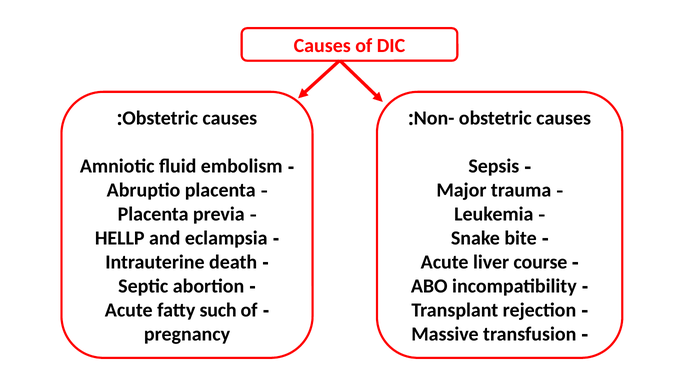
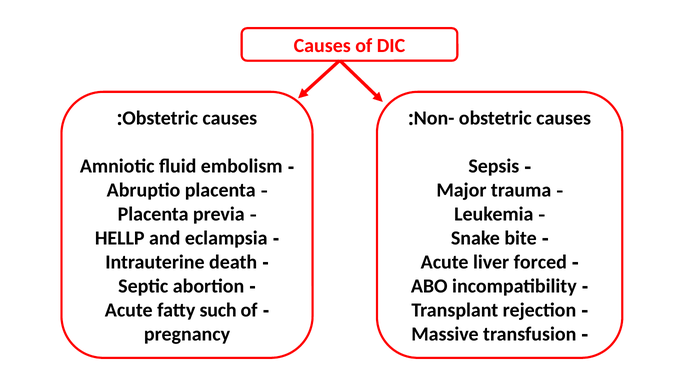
course: course -> forced (540, 262)
